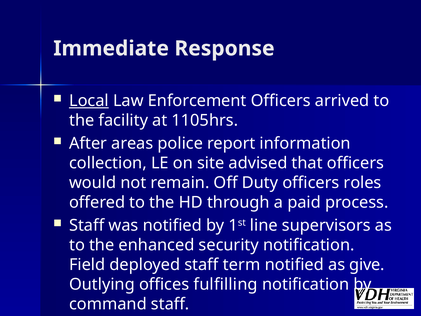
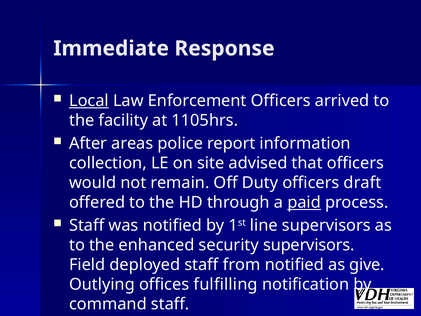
roles: roles -> draft (362, 183)
paid underline: none -> present (304, 202)
security notification: notification -> supervisors (309, 245)
term: term -> from (242, 265)
